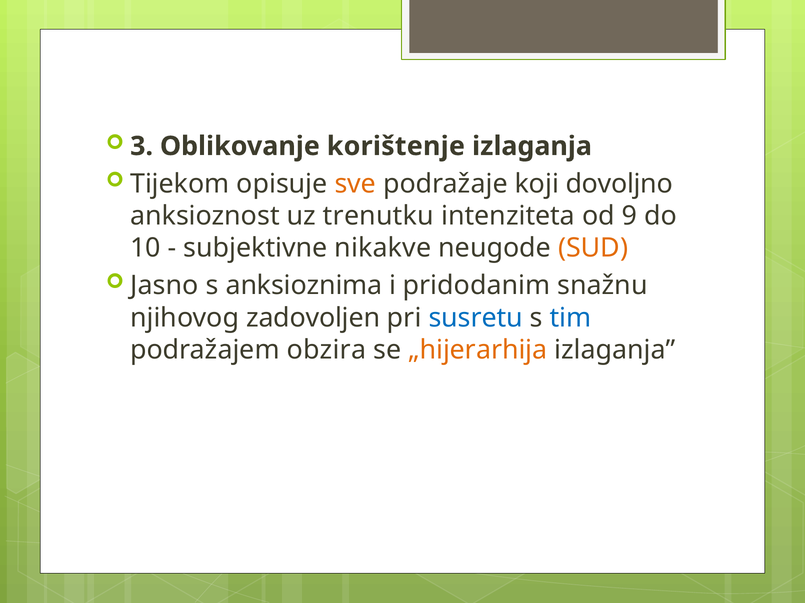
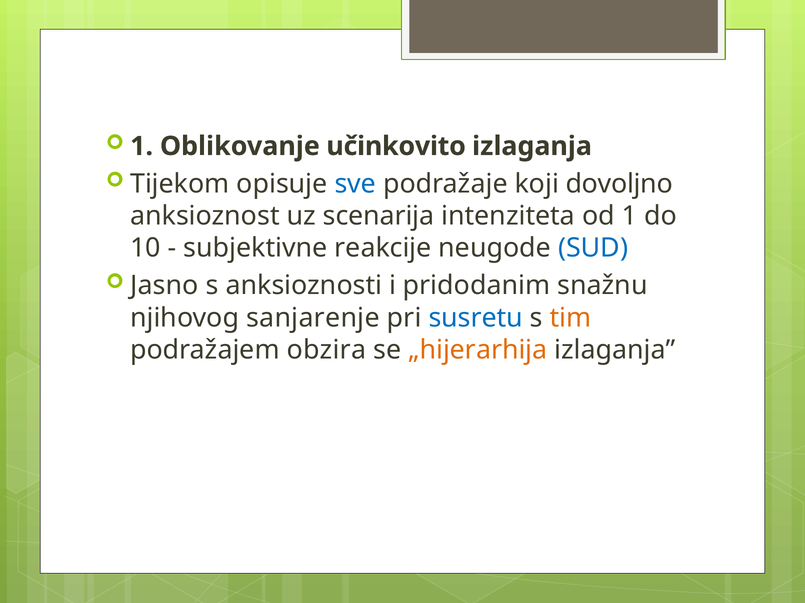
3: 3 -> 1 (142, 146)
korištenje: korištenje -> učinkovito (396, 146)
sve colour: orange -> blue (355, 184)
trenutku: trenutku -> scenarija (379, 216)
od 9: 9 -> 1 (629, 216)
nikakve: nikakve -> reakcije (383, 248)
SUD colour: orange -> blue (593, 248)
anksioznima: anksioznima -> anksioznosti (304, 286)
zadovoljen: zadovoljen -> sanjarenje (313, 318)
tim colour: blue -> orange (570, 318)
